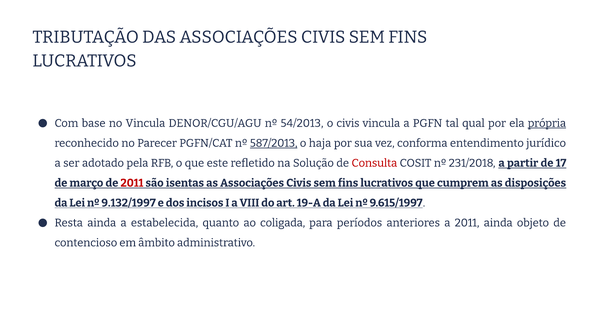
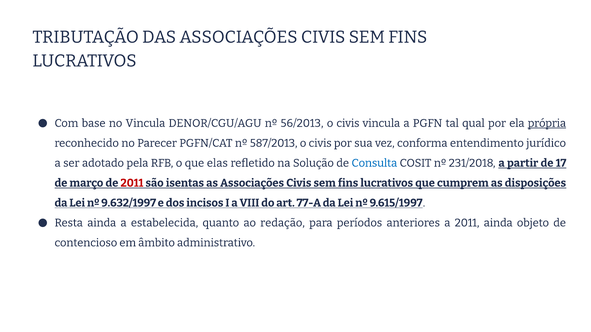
54/2013: 54/2013 -> 56/2013 (302, 123)
587/2013 underline: present -> none (274, 143)
haja: haja -> civis (320, 143)
este: este -> elas (217, 163)
Consulta colour: red -> blue (374, 163)
9.132/1997: 9.132/1997 -> 9.632/1997 (129, 203)
19-A: 19-A -> 77-A (309, 203)
coligada: coligada -> redação (283, 223)
